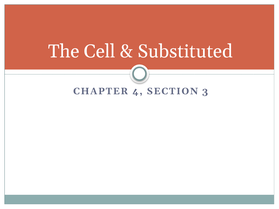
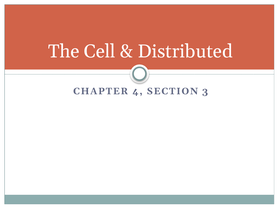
Substituted: Substituted -> Distributed (185, 52)
